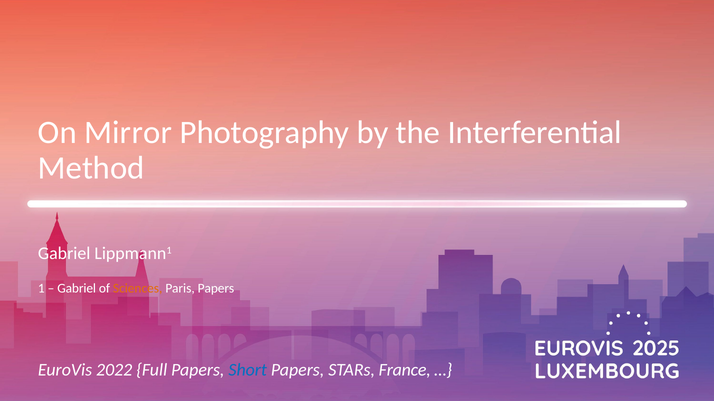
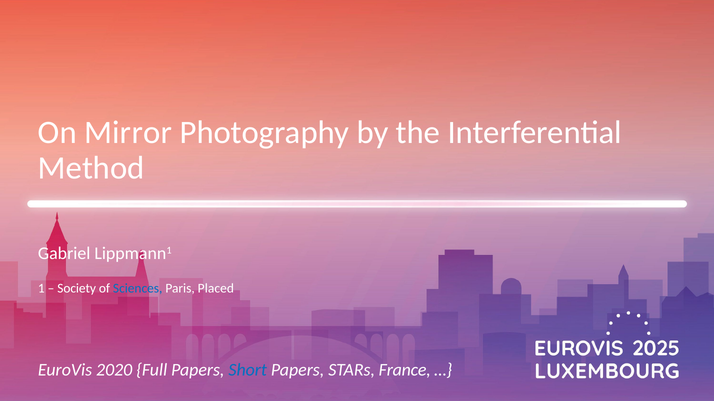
Gabriel: Gabriel -> Society (77, 289)
Sciences colour: orange -> blue (138, 289)
Paris Papers: Papers -> Placed (216, 289)
2022: 2022 -> 2020 (114, 371)
